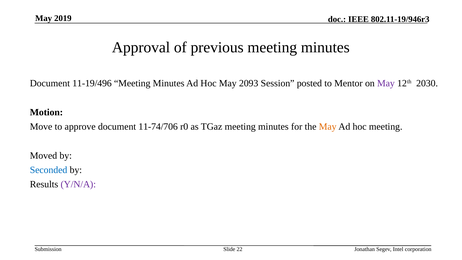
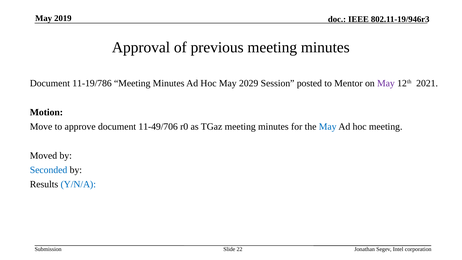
11-19/496: 11-19/496 -> 11-19/786 (92, 83)
2093: 2093 -> 2029 (249, 83)
2030: 2030 -> 2021 (427, 83)
11-74/706: 11-74/706 -> 11-49/706 (158, 127)
May colour: orange -> blue (328, 127)
Y/N/A colour: purple -> blue (78, 184)
